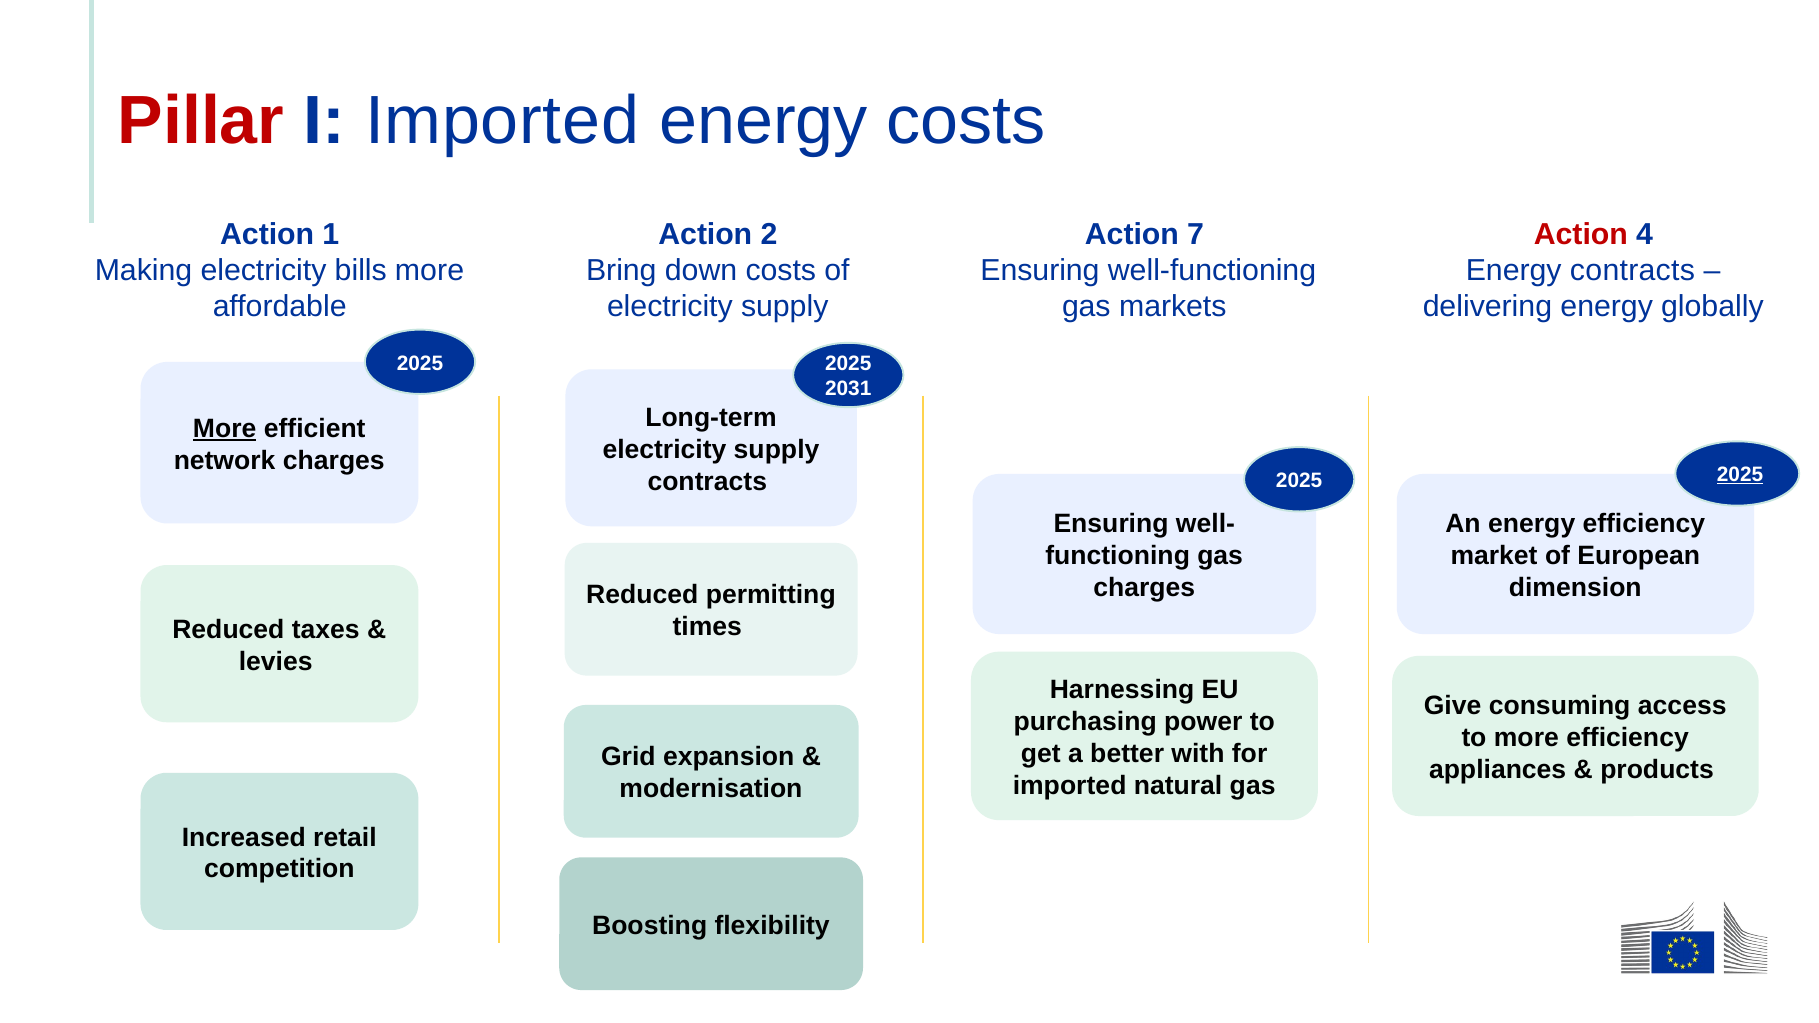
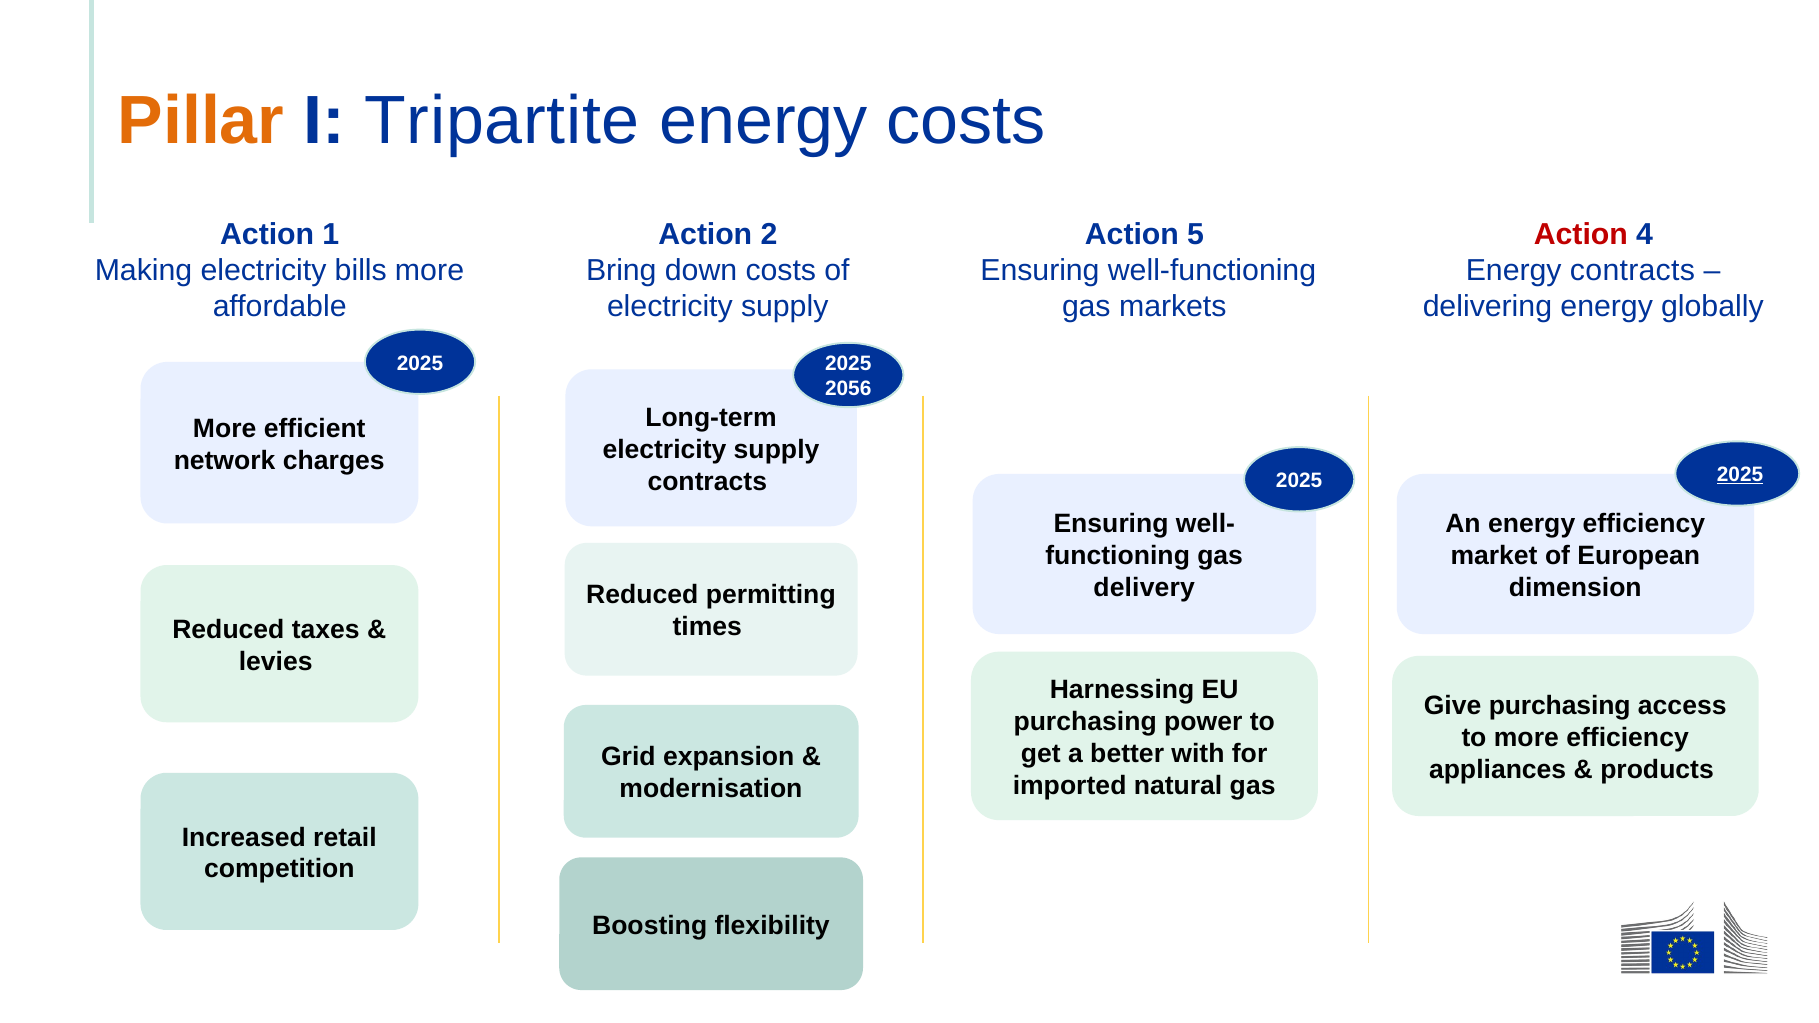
Pillar colour: red -> orange (201, 121)
I Imported: Imported -> Tripartite (502, 121)
7: 7 -> 5 (1195, 234)
2031: 2031 -> 2056 (848, 389)
More underline: present -> none (225, 429)
charges: charges -> delivery (1144, 588)
Give consuming: consuming -> purchasing (1560, 706)
